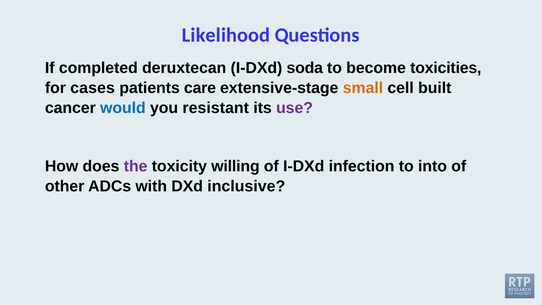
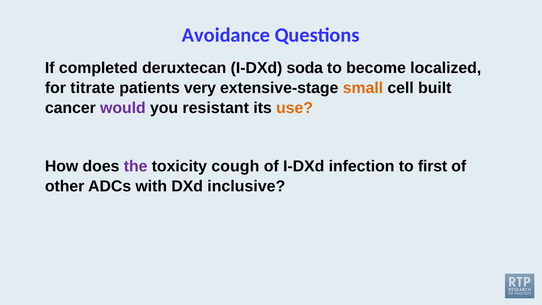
Likelihood: Likelihood -> Avoidance (226, 35)
toxicities: toxicities -> localized (446, 68)
cases: cases -> titrate (93, 88)
care: care -> very (200, 88)
would colour: blue -> purple (123, 108)
use colour: purple -> orange (295, 108)
willing: willing -> cough (235, 166)
into: into -> first (433, 166)
